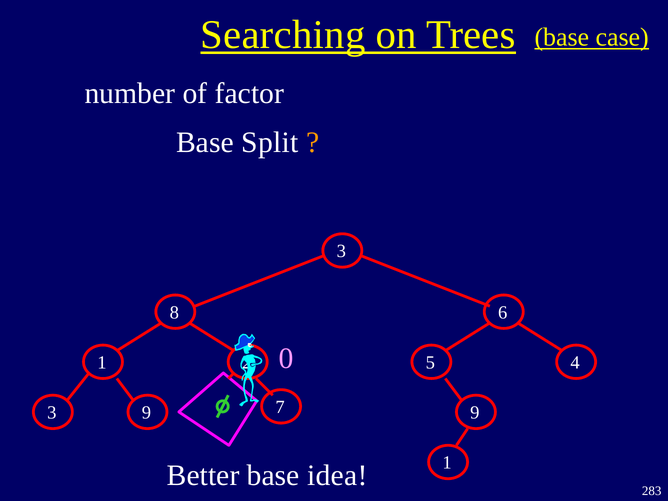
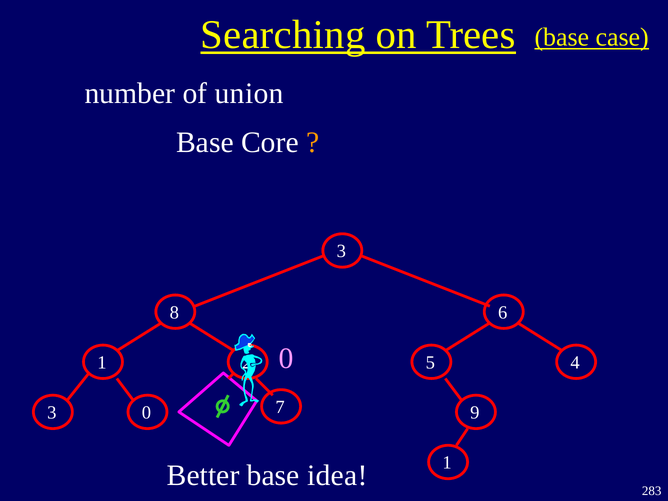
factor: factor -> union (249, 93)
Split: Split -> Core (270, 142)
3 9: 9 -> 0 (146, 413)
